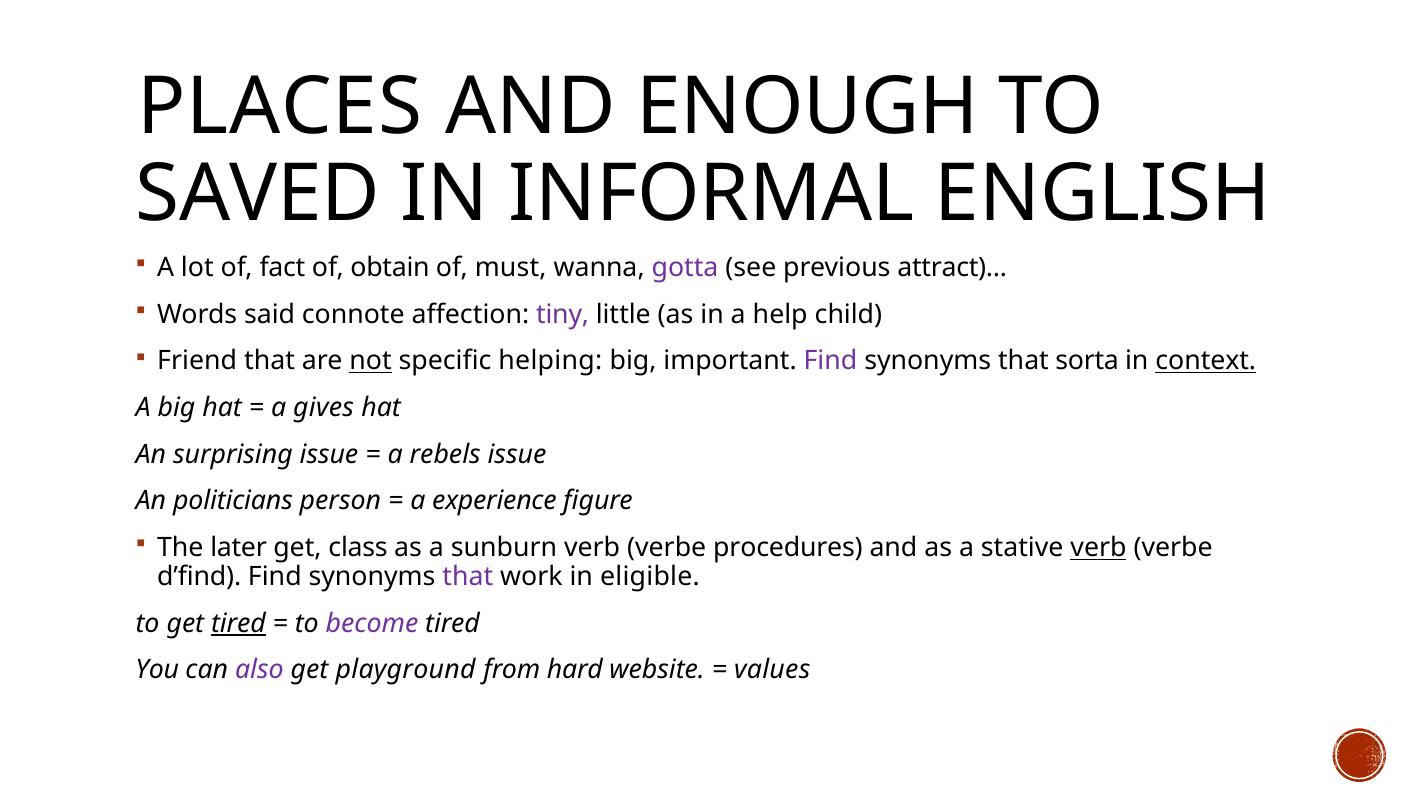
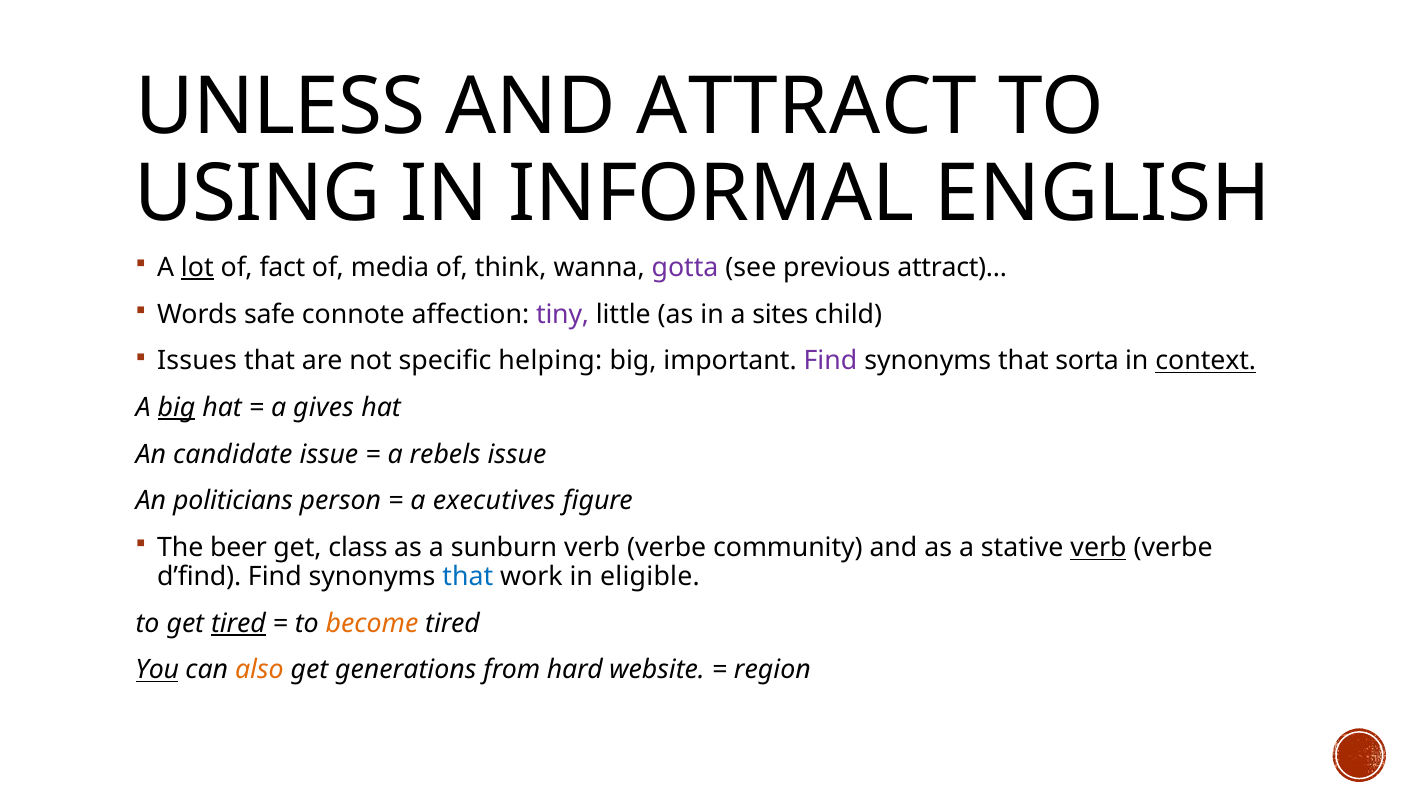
PLACES: PLACES -> UNLESS (280, 107)
ENOUGH: ENOUGH -> ATTRACT (807, 107)
SAVED: SAVED -> USING (258, 193)
lot underline: none -> present (197, 268)
obtain: obtain -> media (390, 268)
must: must -> think (511, 268)
said: said -> safe (270, 314)
help: help -> sites (780, 314)
Friend: Friend -> Issues (197, 361)
not underline: present -> none (371, 361)
big underline: none -> present (177, 408)
surprising: surprising -> candidate (233, 454)
experience: experience -> executives (494, 501)
later: later -> beer (239, 548)
procedures: procedures -> community (788, 548)
that colour: purple -> blue (468, 576)
become colour: purple -> orange (372, 623)
You underline: none -> present (157, 670)
also colour: purple -> orange (259, 670)
playground: playground -> generations (406, 670)
values: values -> region (772, 670)
